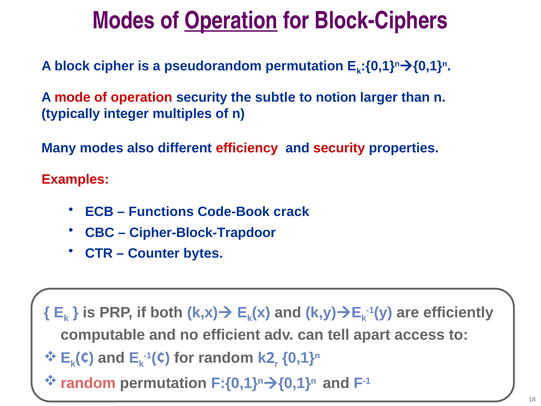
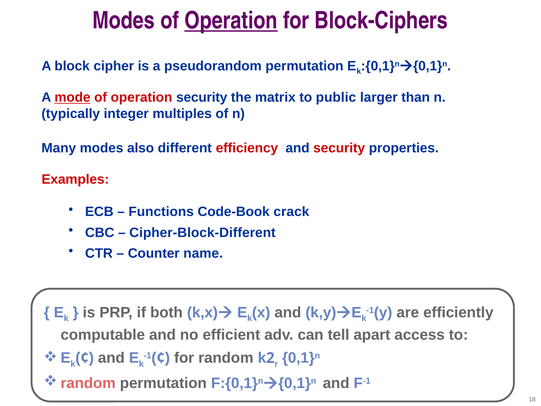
mode underline: none -> present (72, 97)
subtle: subtle -> matrix (275, 97)
notion: notion -> public (336, 97)
Cipher-Block-Trapdoor: Cipher-Block-Trapdoor -> Cipher-Block-Different (202, 232)
bytes: bytes -> name (203, 253)
